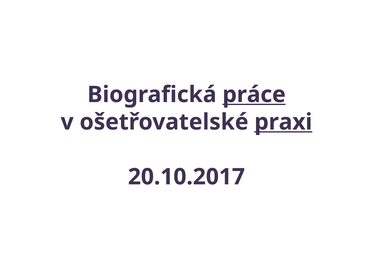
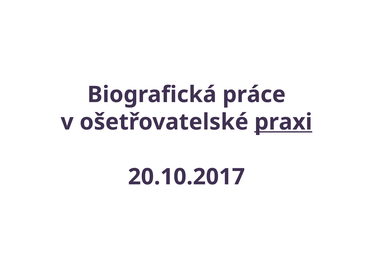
práce underline: present -> none (254, 95)
